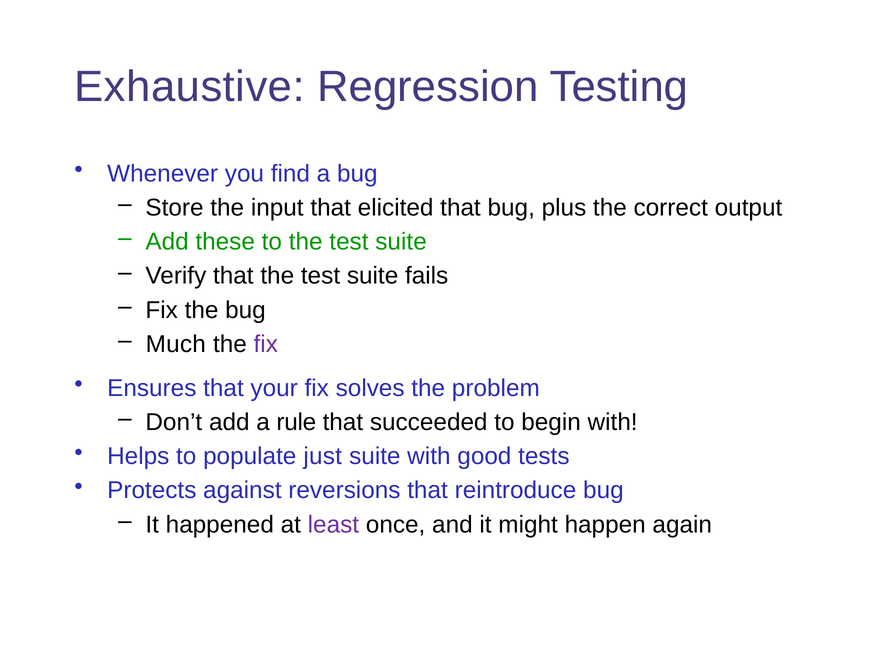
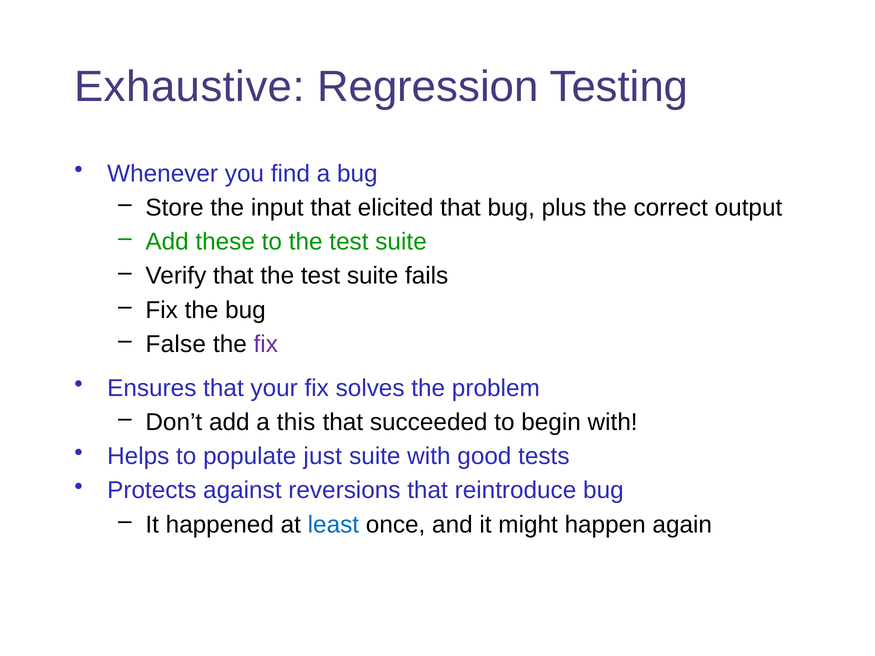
Much: Much -> False (176, 344)
rule: rule -> this (296, 423)
least colour: purple -> blue (333, 525)
